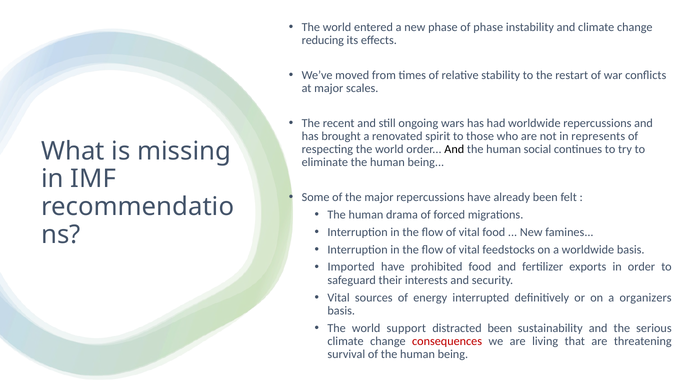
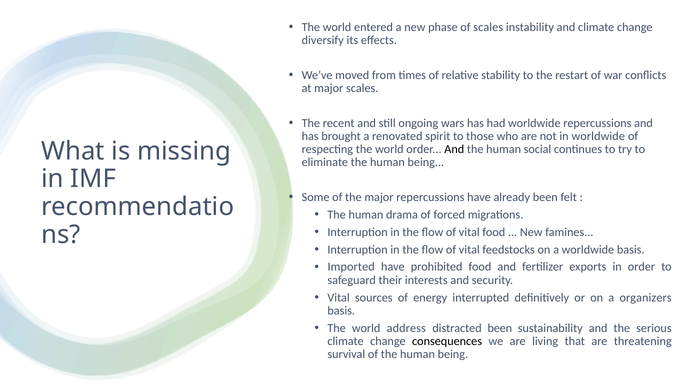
of phase: phase -> scales (488, 27)
reducing: reducing -> diversify (323, 40)
in represents: represents -> worldwide (598, 136)
support: support -> address (406, 328)
consequences colour: red -> black (447, 342)
